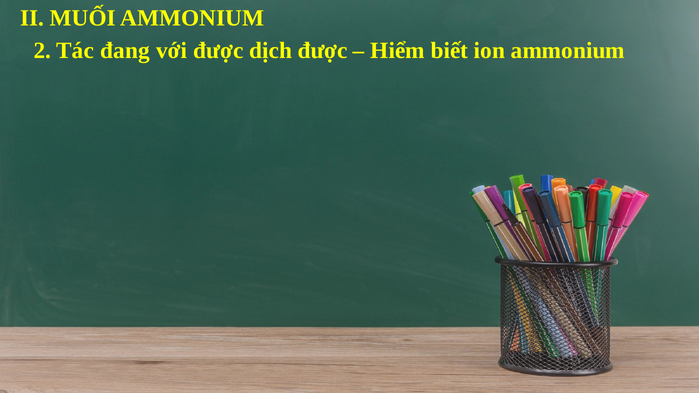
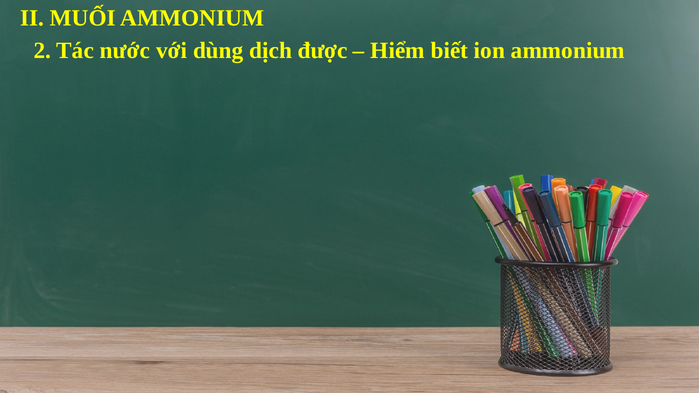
đang: đang -> nước (125, 50)
với được: được -> dùng (218, 50)
